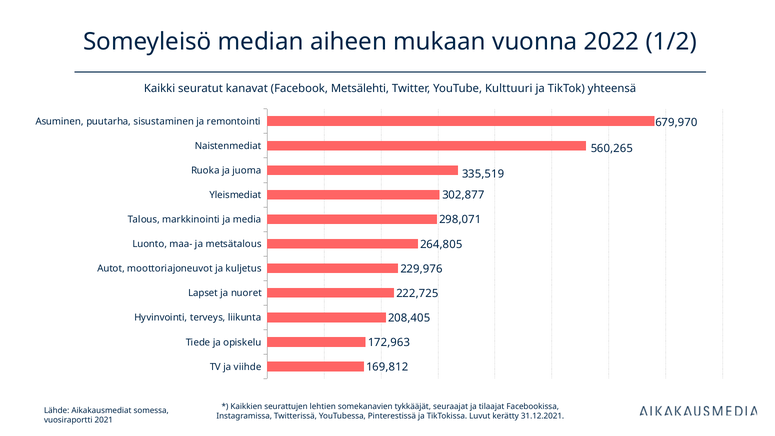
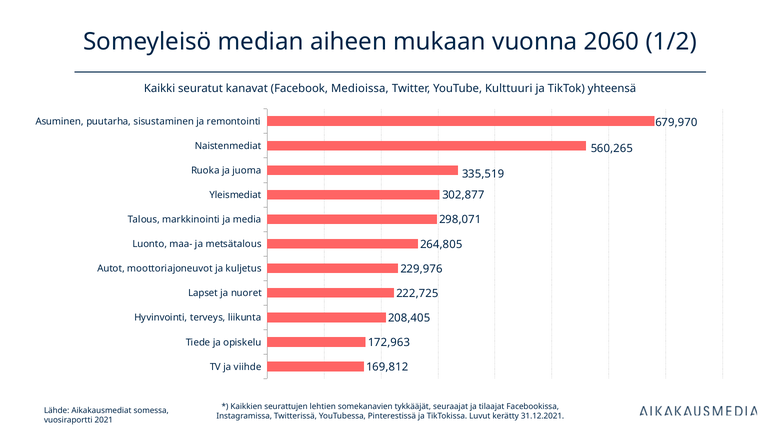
2022: 2022 -> 2060 (612, 42)
Metsälehti: Metsälehti -> Medioissa (360, 88)
